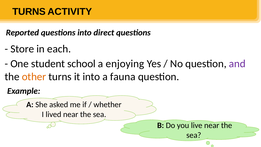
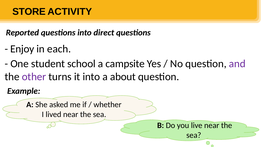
TURNS: TURNS -> STORE (29, 12)
Store: Store -> Enjoy (22, 49)
enjoying: enjoying -> campsite (125, 64)
other colour: orange -> purple (34, 77)
fauna: fauna -> about (123, 77)
